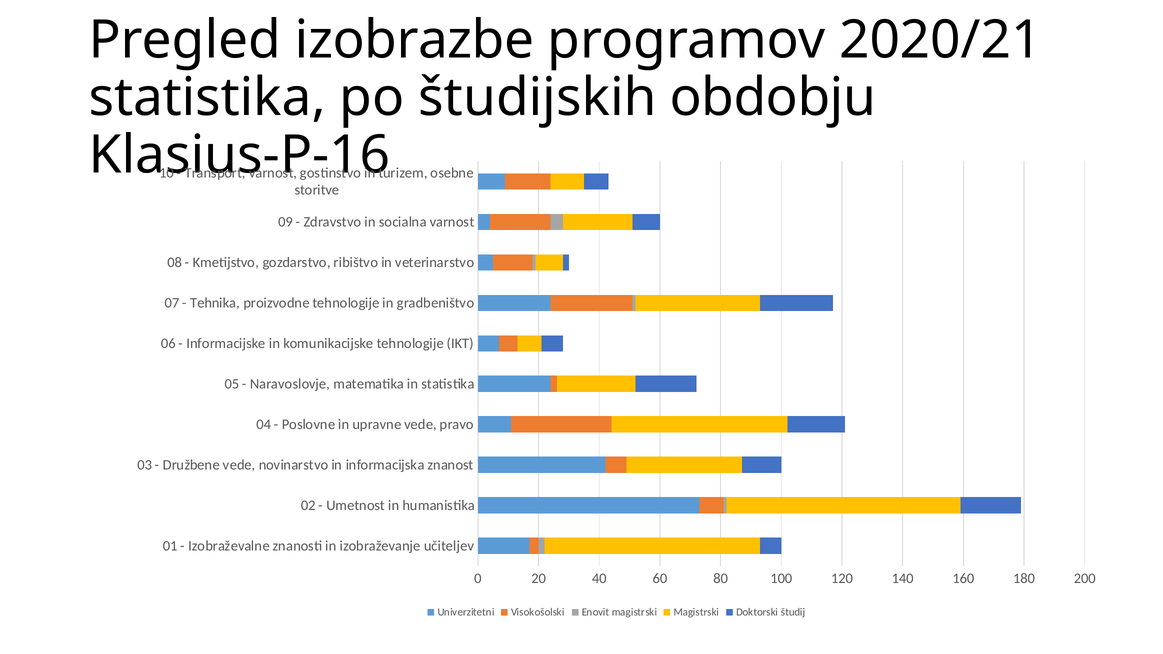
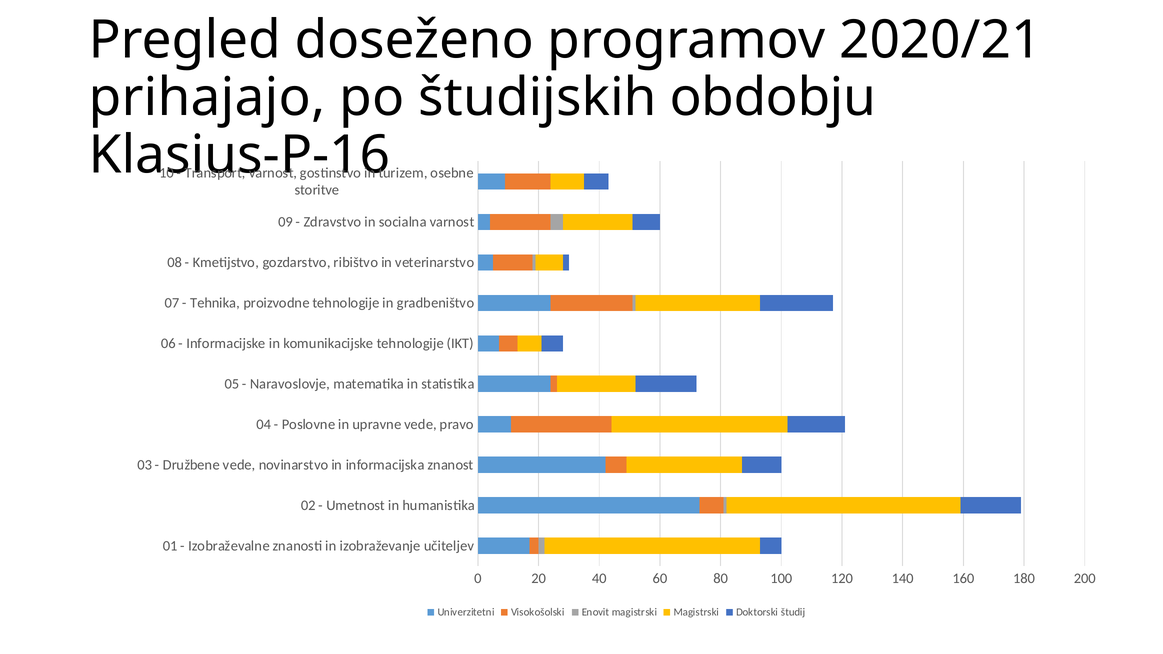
izobrazbe: izobrazbe -> doseženo (414, 40)
statistika: statistika -> prihajajo (207, 98)
